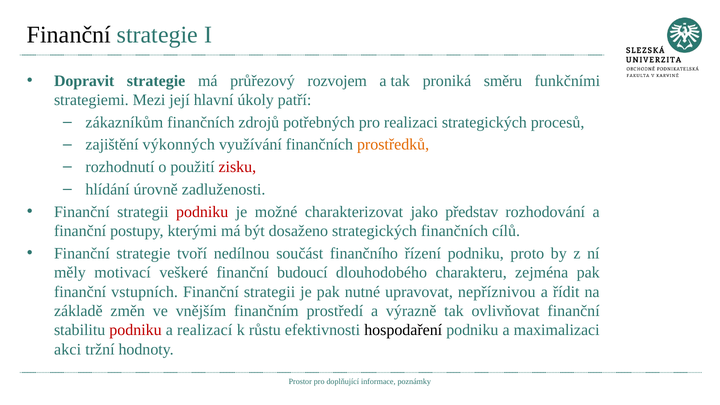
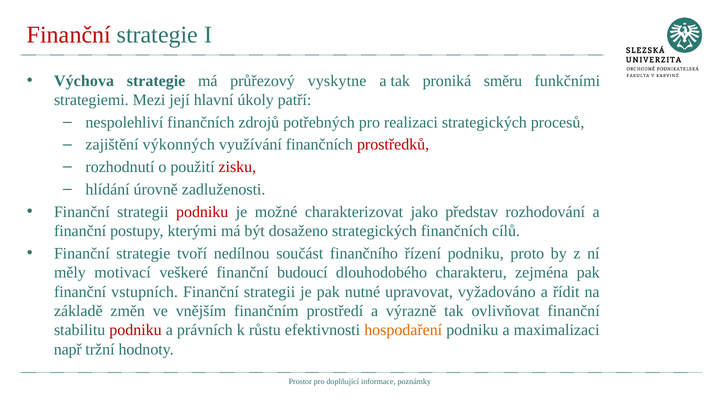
Finanční colour: black -> red (69, 35)
Dopravit: Dopravit -> Výchova (84, 81)
rozvojem: rozvojem -> vyskytne (337, 81)
zákazníkům: zákazníkům -> nespolehliví (124, 122)
prostředků colour: orange -> red (393, 145)
nepříznivou: nepříznivou -> vyžadováno (497, 292)
realizací: realizací -> právních (205, 330)
hospodaření colour: black -> orange (403, 330)
akci: akci -> např (68, 349)
